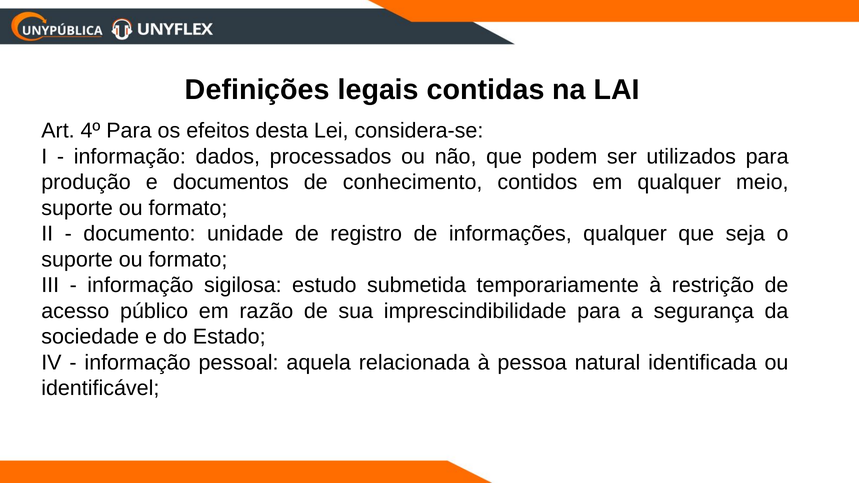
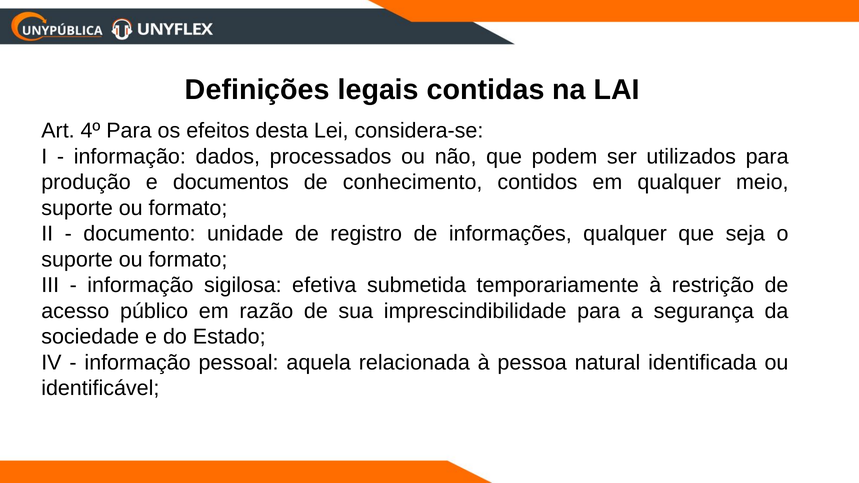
estudo: estudo -> efetiva (324, 285)
